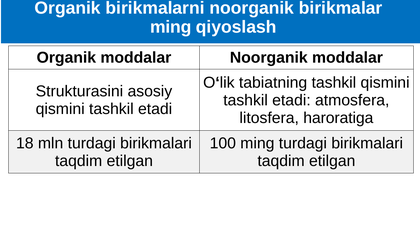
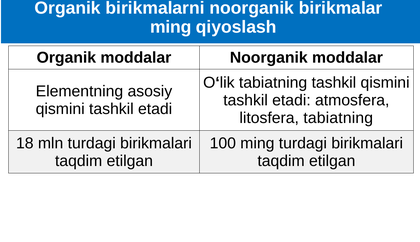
Strukturasini: Strukturasini -> Elementning (79, 91)
litosfera haroratiga: haroratiga -> tabiatning (338, 118)
